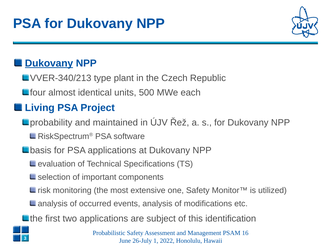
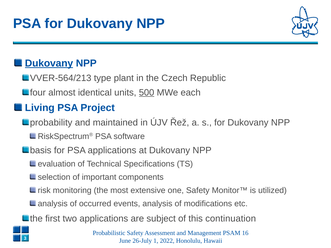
VVER-340/213: VVER-340/213 -> VVER-564/213 (61, 78)
500 underline: none -> present (147, 93)
identification: identification -> continuation (231, 219)
